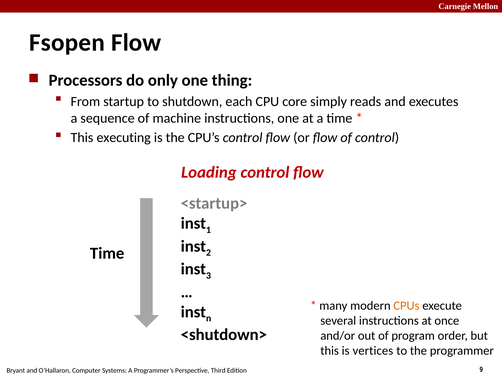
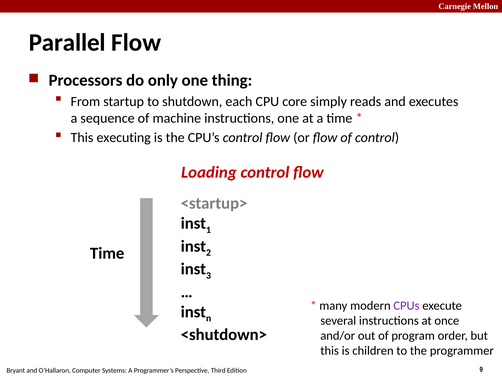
Fsopen: Fsopen -> Parallel (67, 43)
CPUs colour: orange -> purple (406, 306)
vertices: vertices -> children (373, 351)
